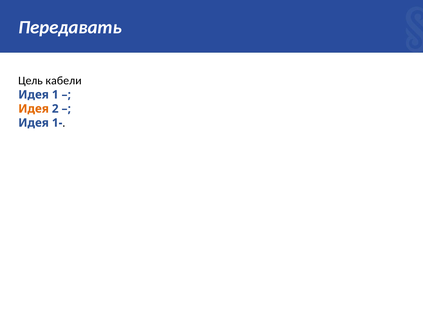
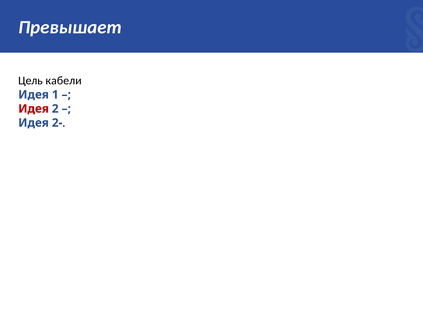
Передавать: Передавать -> Превышает (70, 27)
Идея colour: orange -> red (34, 109)
1-: 1- -> 2- (57, 123)
